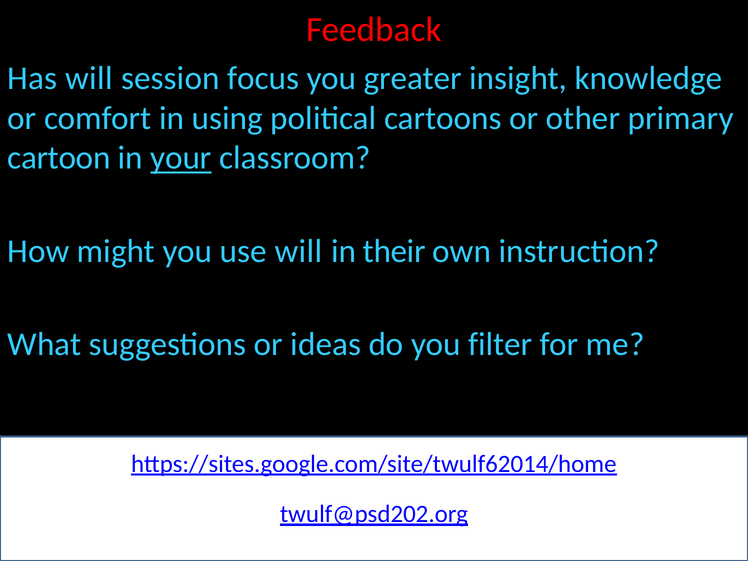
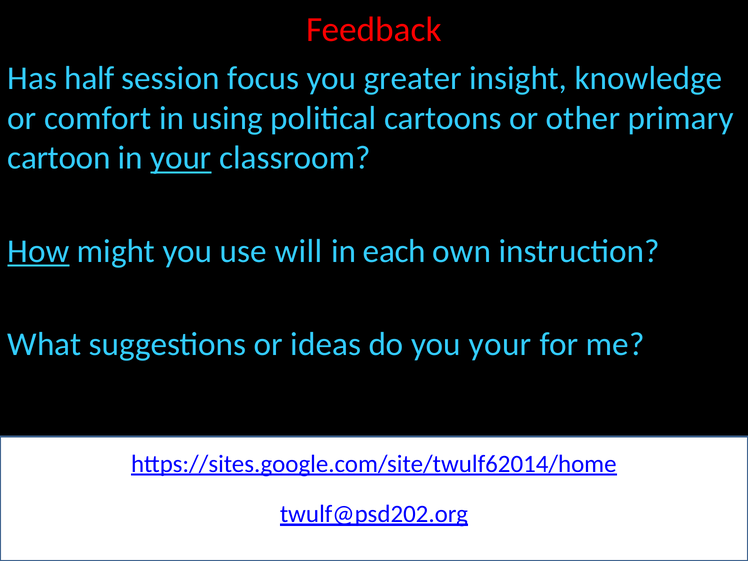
Has will: will -> half (89, 78)
How underline: none -> present (38, 251)
their: their -> each (394, 251)
you filter: filter -> your (500, 344)
